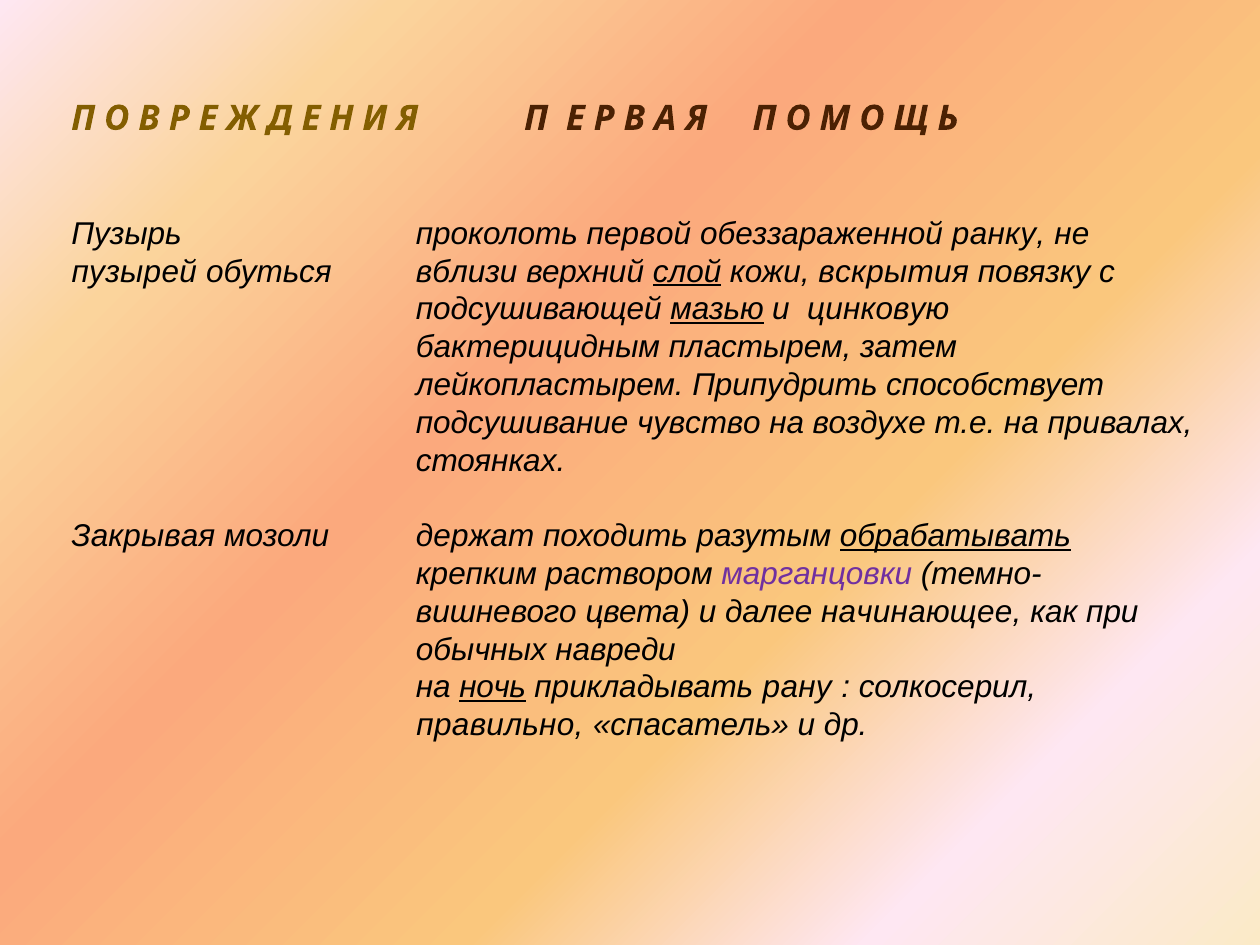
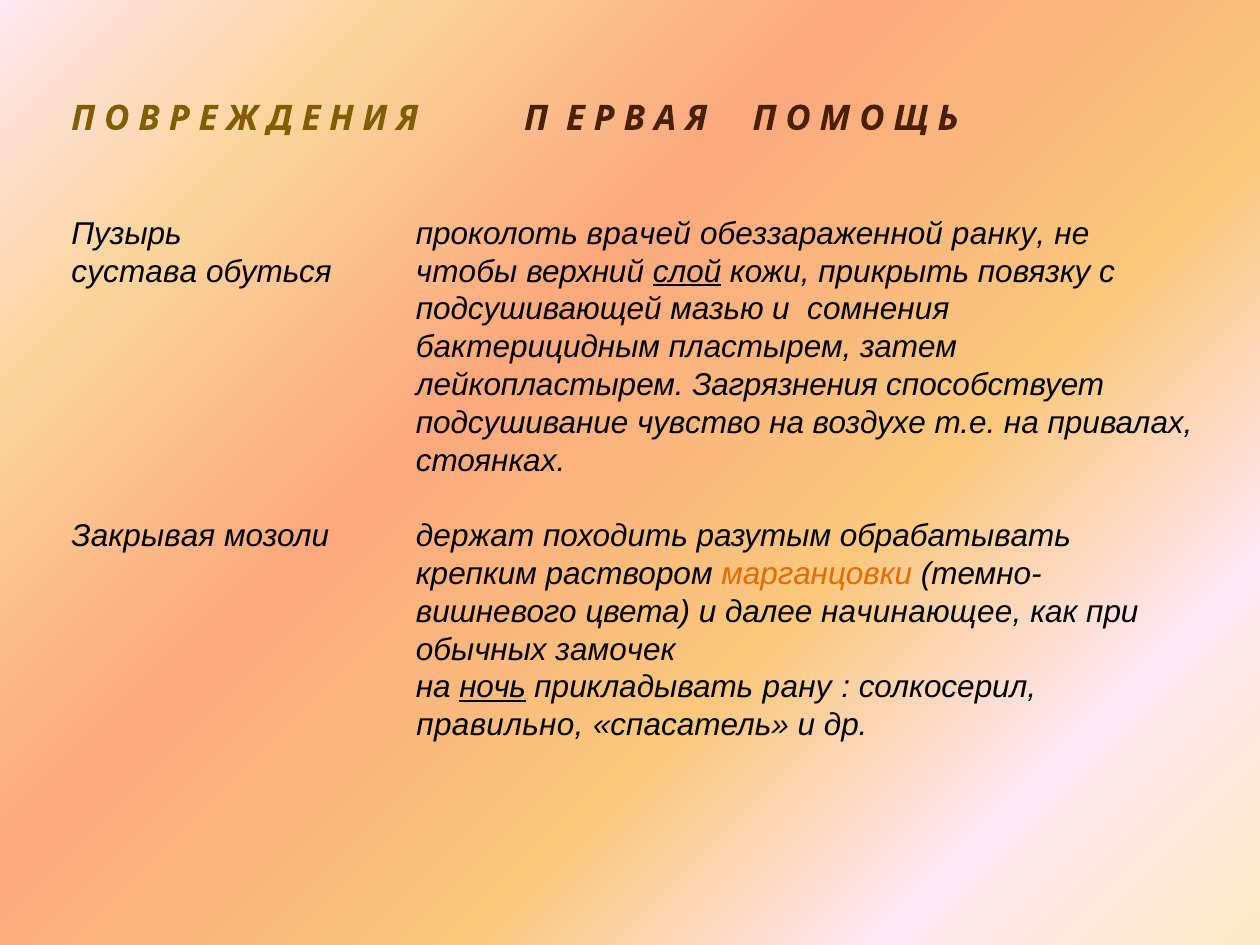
первой: первой -> врачей (639, 234)
вблизи: вблизи -> чтобы (467, 272)
вскрытия: вскрытия -> прикрыть (894, 272)
пузырей: пузырей -> сустава (134, 272)
мазью underline: present -> none (717, 310)
цинковую: цинковую -> сомнения (878, 310)
Припудрить: Припудрить -> Загрязнения (785, 385)
обрабатывать underline: present -> none (955, 536)
марганцовки colour: purple -> orange (817, 574)
навреди: навреди -> замочек (616, 650)
